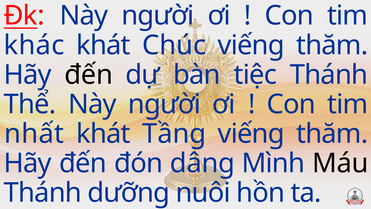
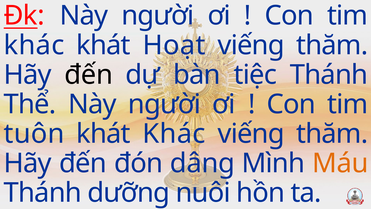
Chúc: Chúc -> Hoạt (174, 45)
nhất: nhất -> tuôn (34, 134)
khát Tầng: Tầng -> Khác (174, 134)
Máu colour: black -> orange (340, 163)
